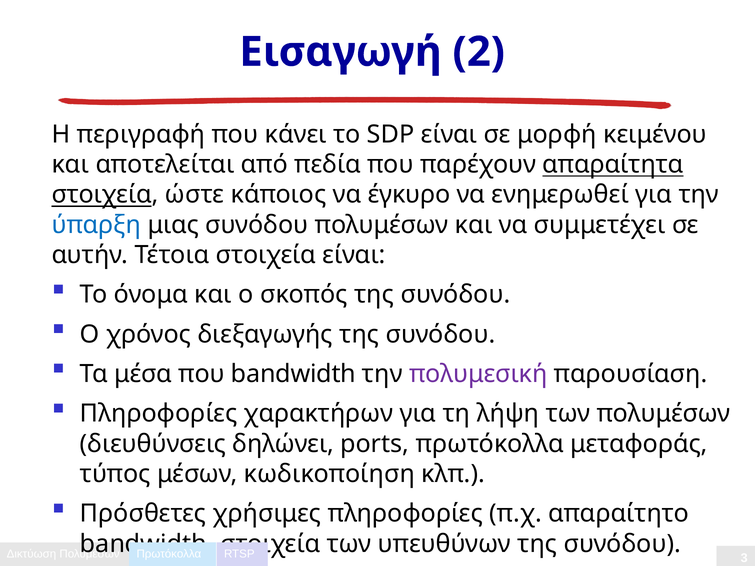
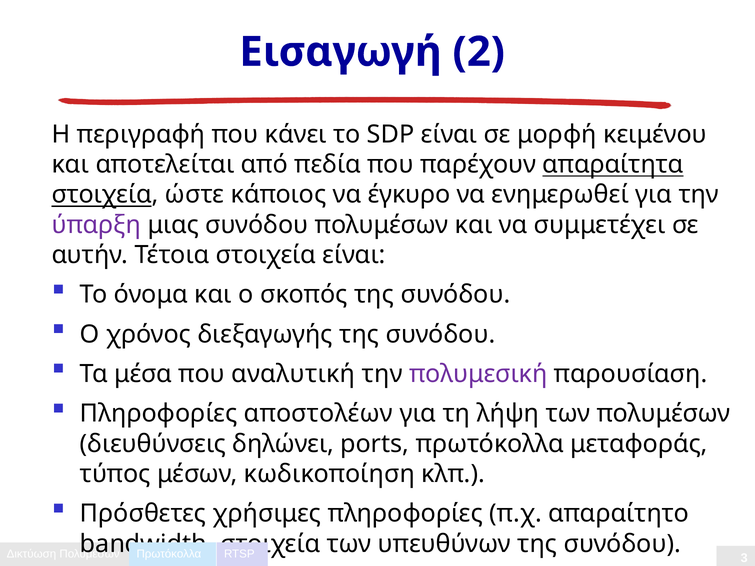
ύπαρξη colour: blue -> purple (96, 225)
που bandwidth: bandwidth -> αναλυτική (293, 374)
χαρακτήρων: χαρακτήρων -> αποστολέων (318, 414)
